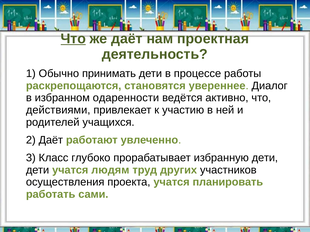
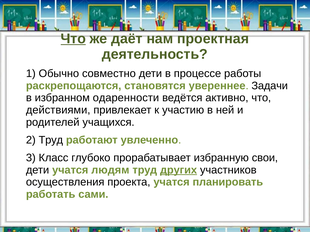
принимать: принимать -> совместно (109, 74)
Диалог: Диалог -> Задачи (270, 86)
2 Даёт: Даёт -> Труд (51, 140)
избранную дети: дети -> свои (265, 158)
других underline: none -> present (179, 170)
